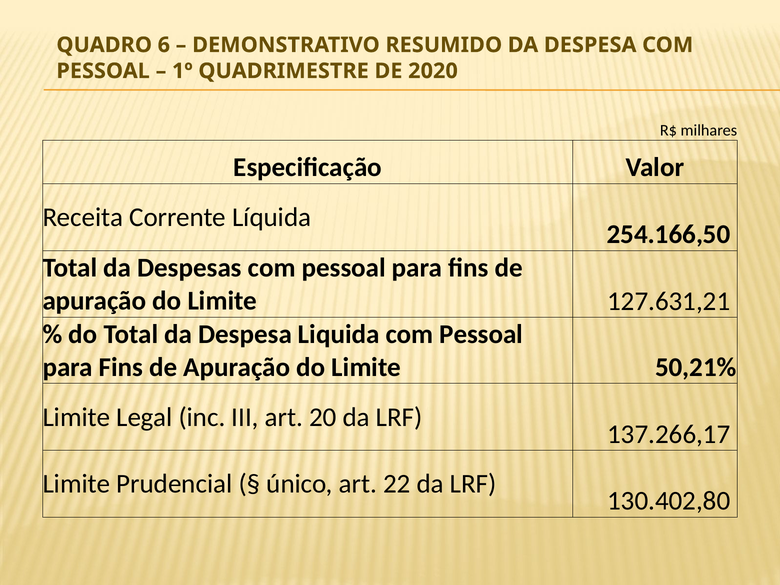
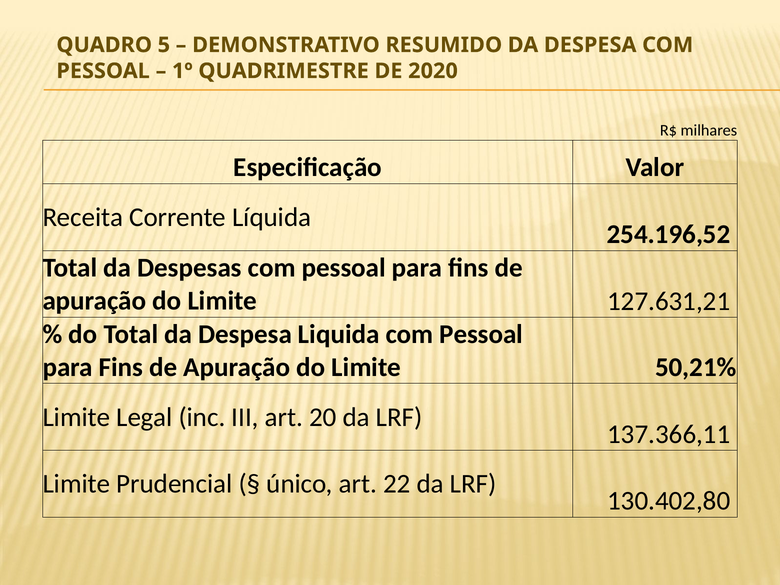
6: 6 -> 5 (164, 45)
254.166,50: 254.166,50 -> 254.196,52 (668, 234)
137.266,17: 137.266,17 -> 137.366,11 (669, 434)
